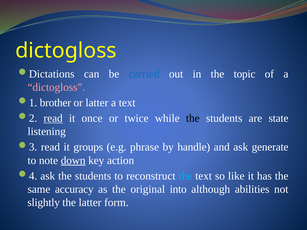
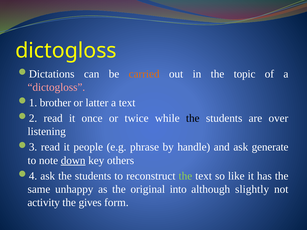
carried colour: blue -> orange (144, 74)
read underline: present -> none (53, 118)
state: state -> over (278, 118)
groups: groups -> people (88, 147)
action: action -> others (121, 161)
the colour: light blue -> light green (185, 176)
accuracy: accuracy -> unhappy (74, 189)
abilities: abilities -> slightly (252, 189)
slightly: slightly -> activity (44, 203)
the latter: latter -> gives (90, 203)
